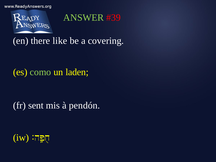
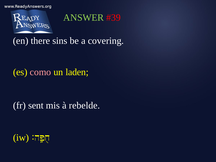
like: like -> sins (60, 41)
como colour: light green -> pink (40, 72)
pendón: pendón -> rebelde (84, 105)
